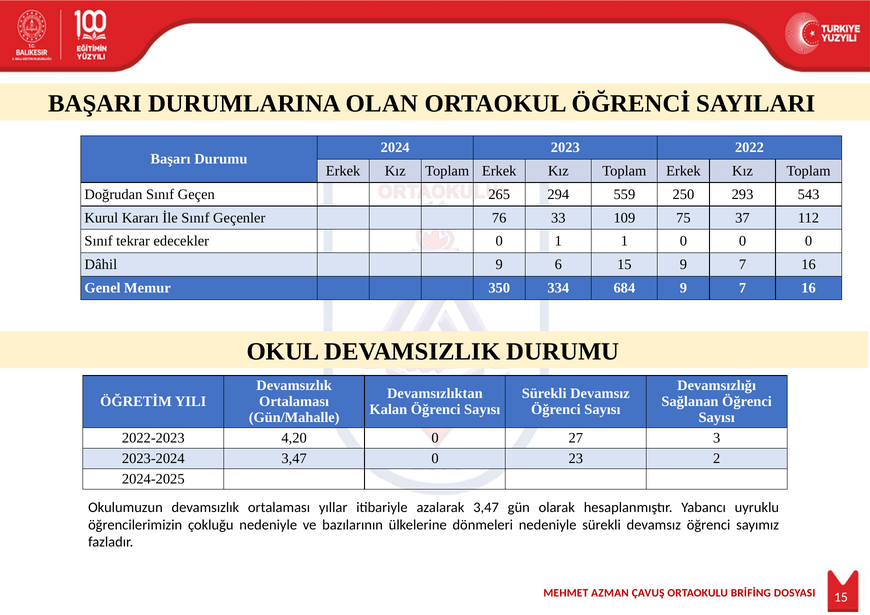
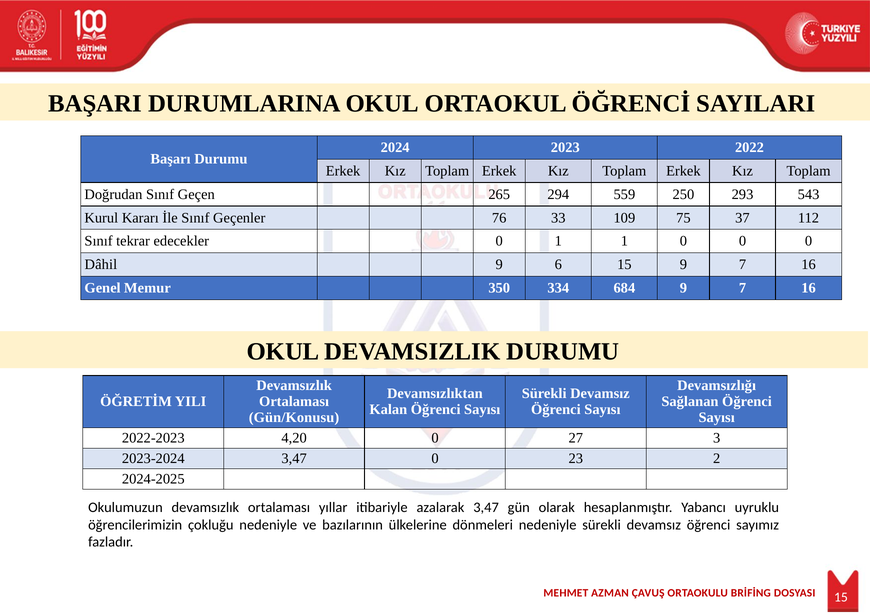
DURUMLARINA OLAN: OLAN -> OKUL (382, 104)
Gün/Mahalle: Gün/Mahalle -> Gün/Konusu (294, 418)
